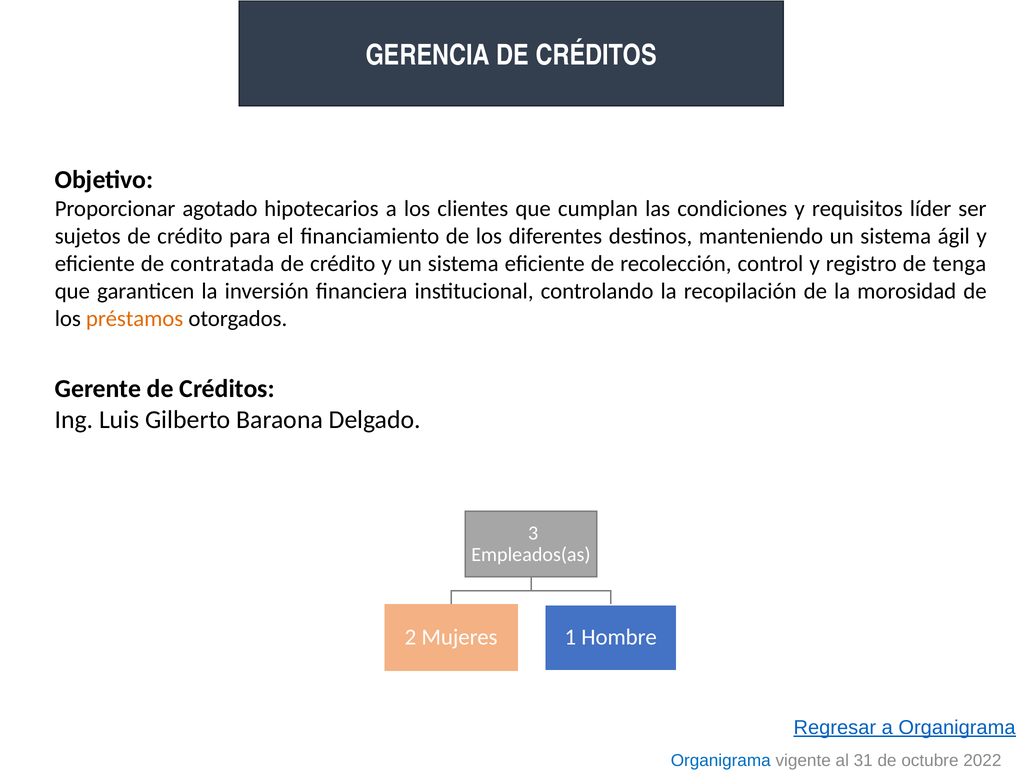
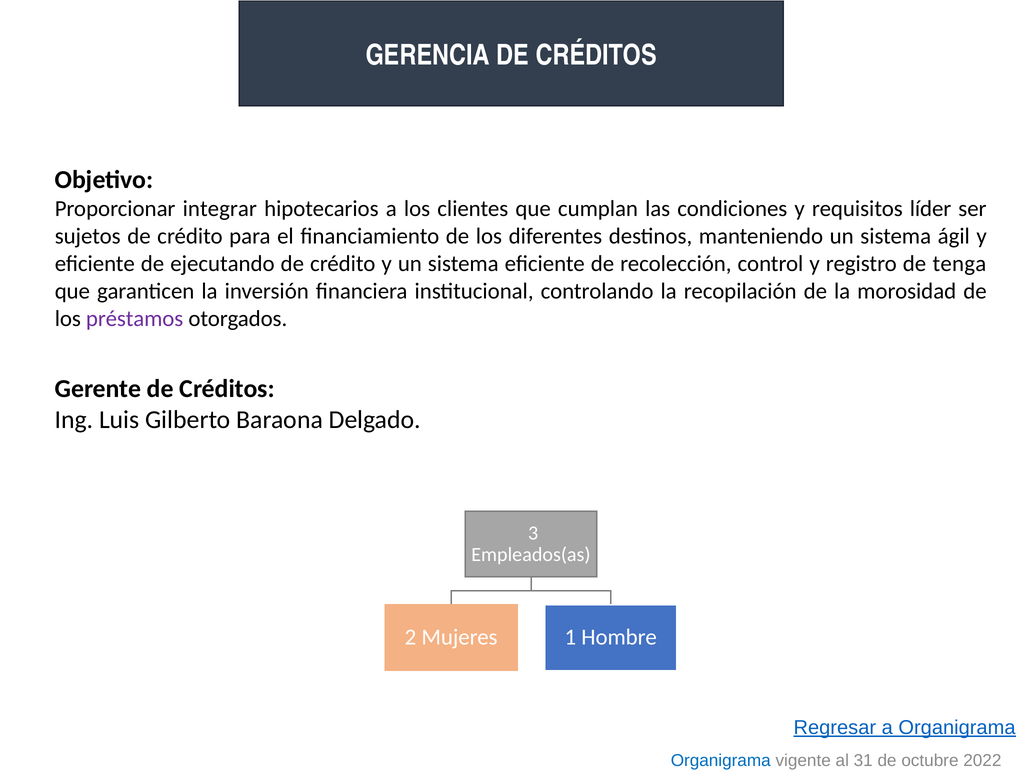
agotado: agotado -> integrar (220, 209)
contratada: contratada -> ejecutando (222, 264)
préstamos colour: orange -> purple (135, 319)
